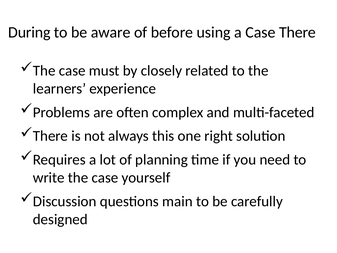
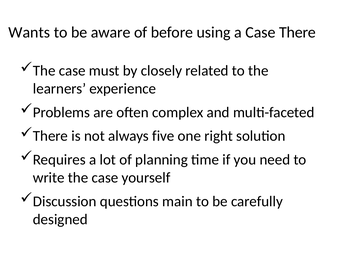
During: During -> Wants (29, 32)
this: this -> five (163, 136)
